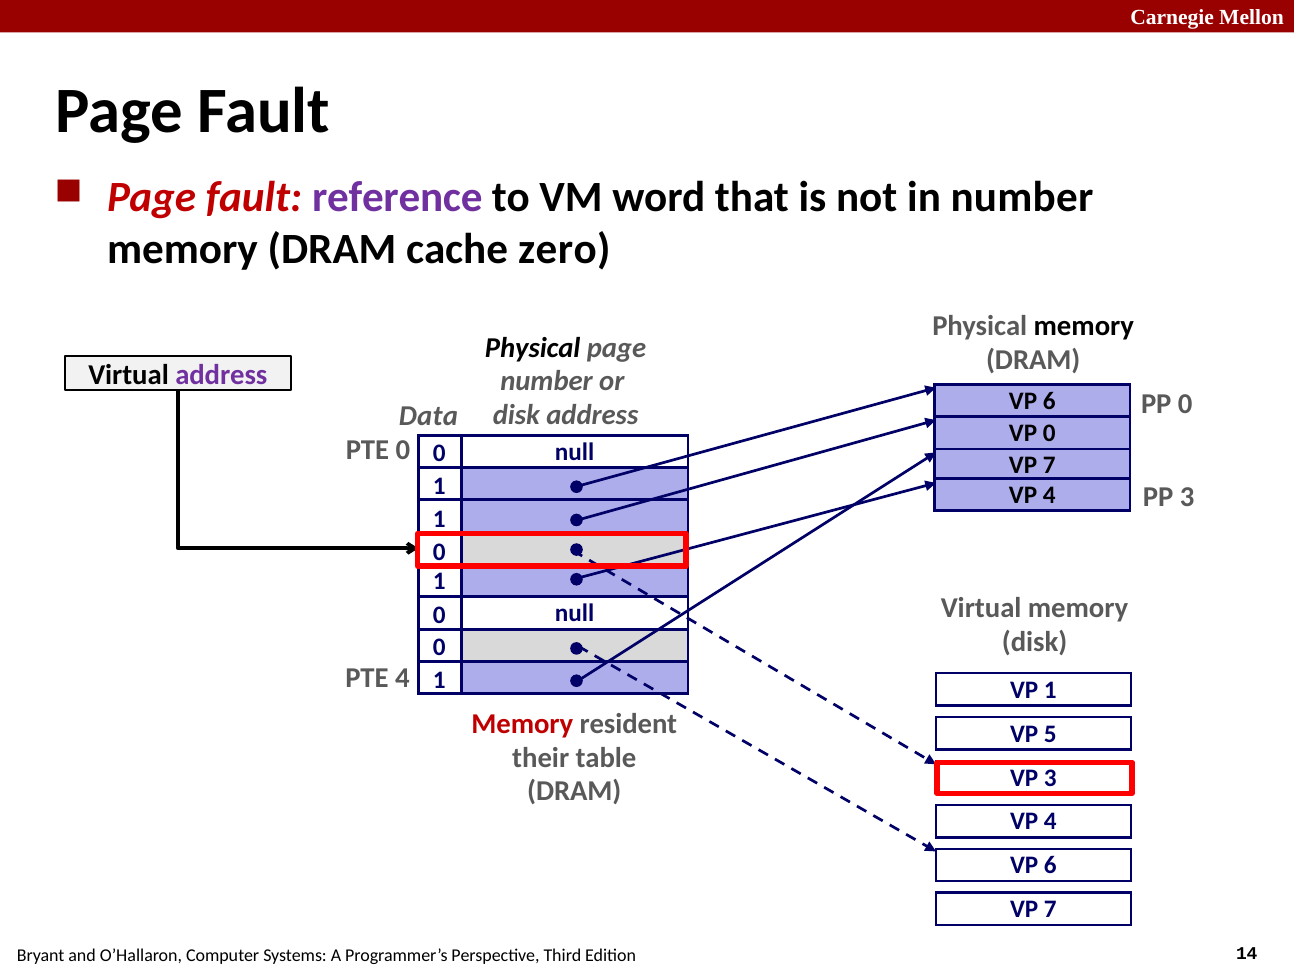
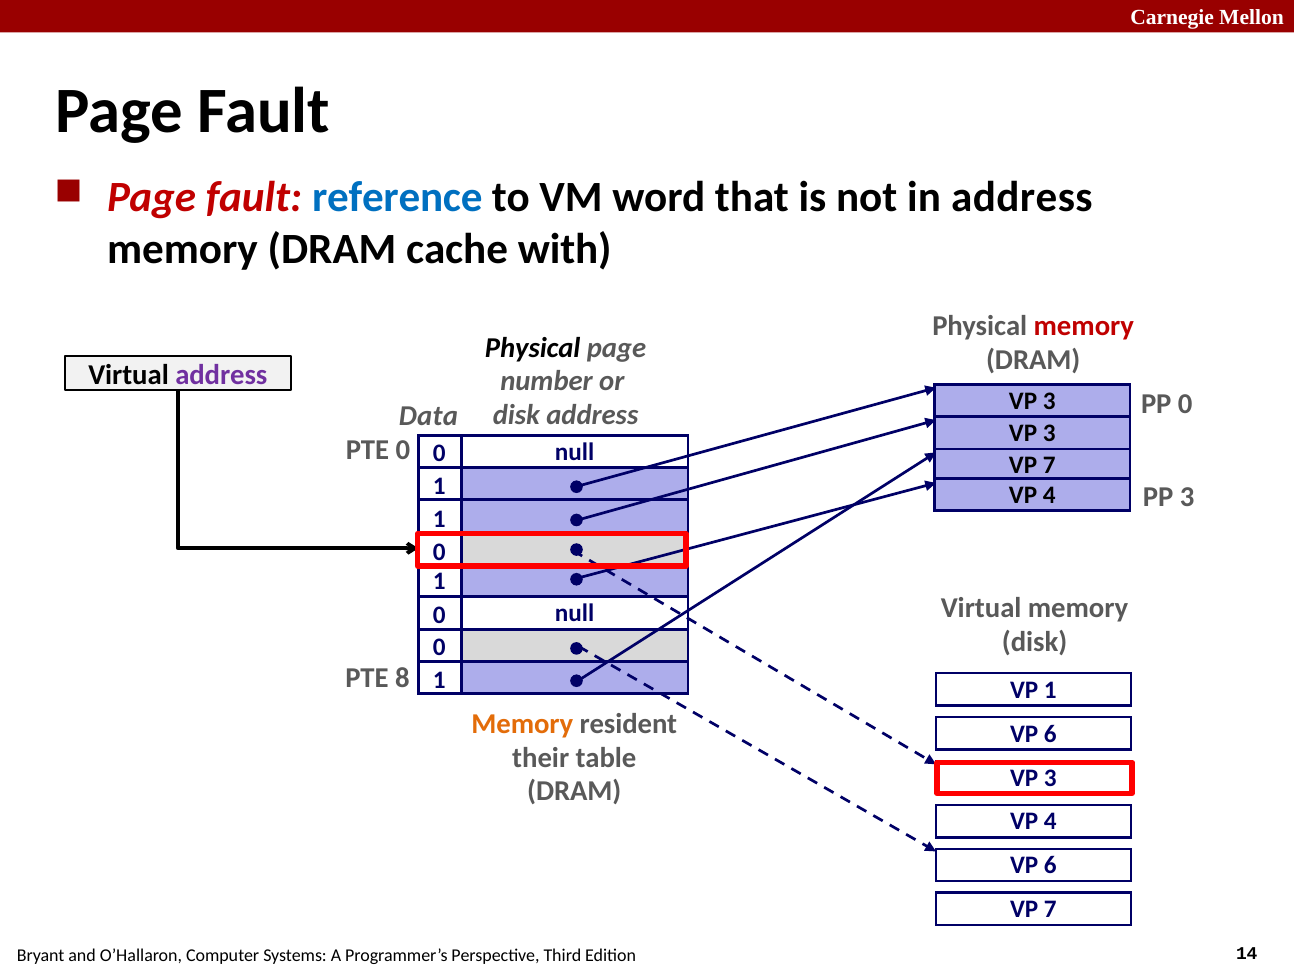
reference colour: purple -> blue (397, 198)
in number: number -> address (1022, 198)
zero: zero -> with (565, 250)
memory colour: black -> red (1084, 326)
6: 6 -> 3 (1049, 401)
0: 0 -> 3 (1049, 434)
PTE 4: 4 -> 8 (402, 679)
Memory colour: red -> orange (522, 724)
5: 5 -> 6 (1050, 734)
